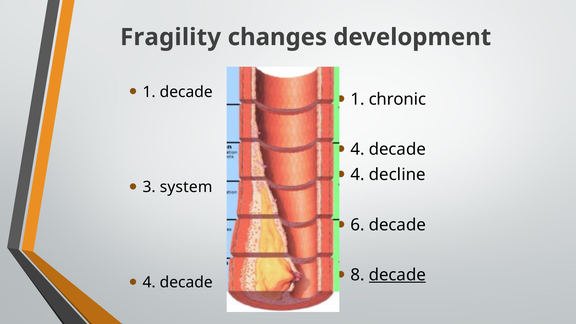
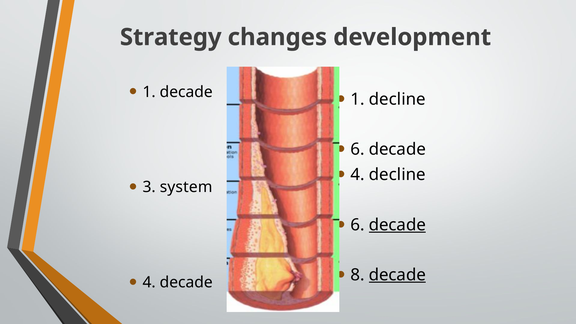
Fragility: Fragility -> Strategy (171, 37)
1 chronic: chronic -> decline (397, 99)
4: 4 -> 6 (357, 149)
decade underline: none -> present (397, 225)
